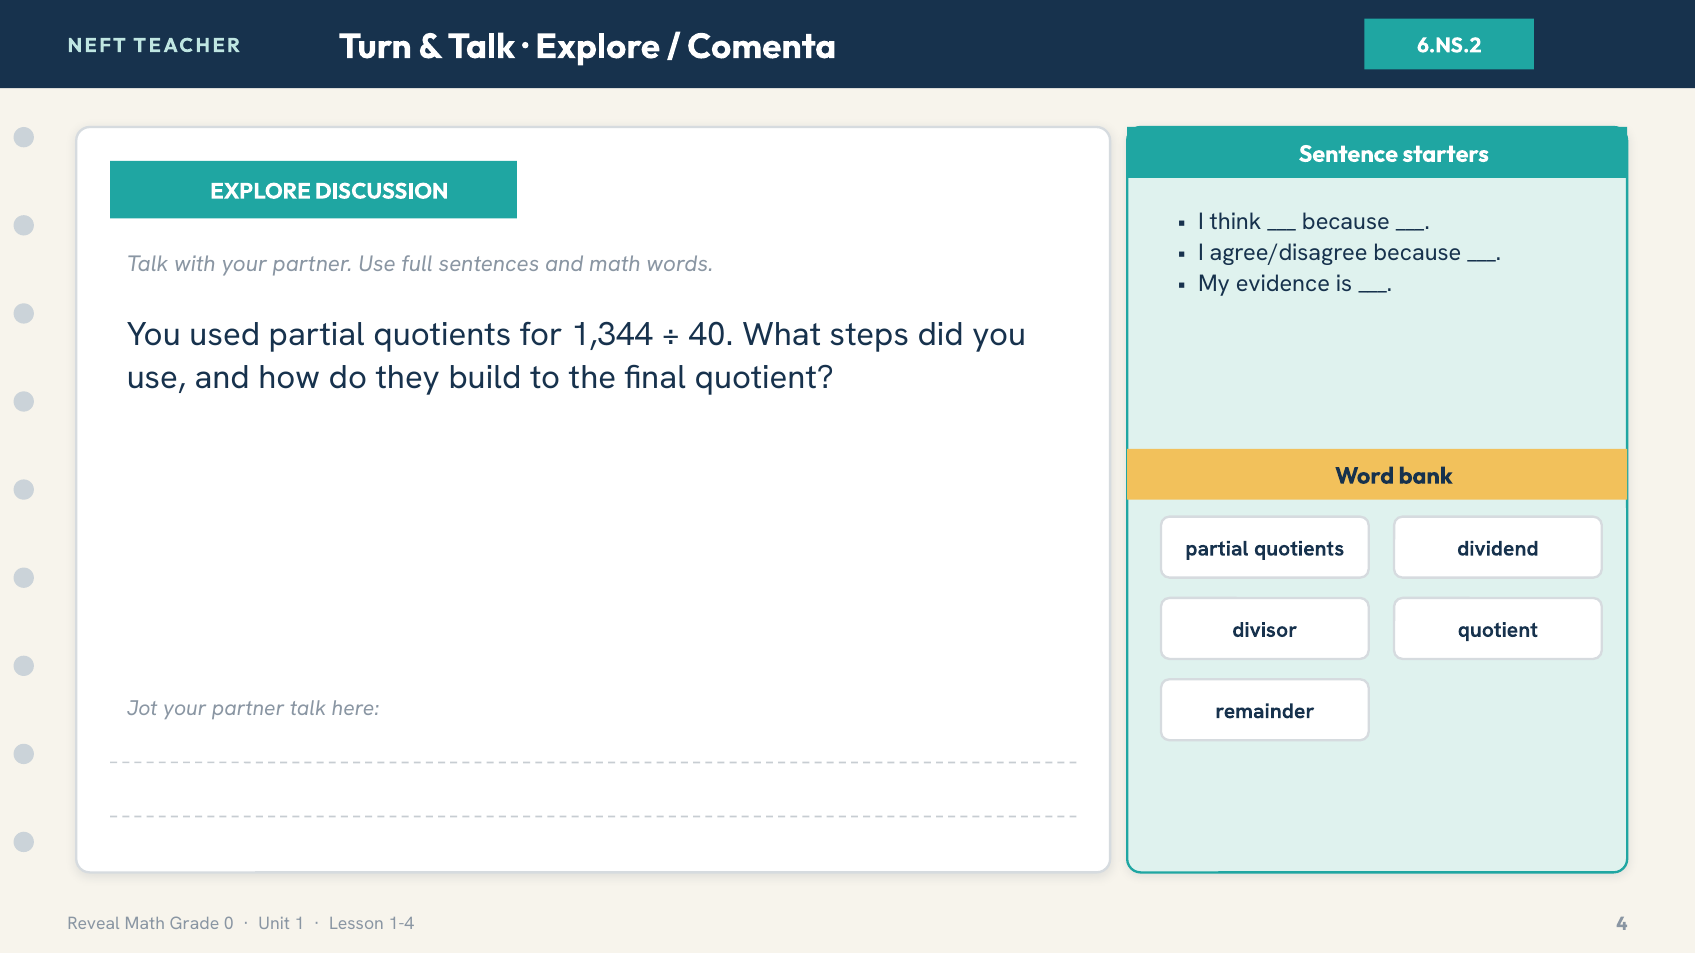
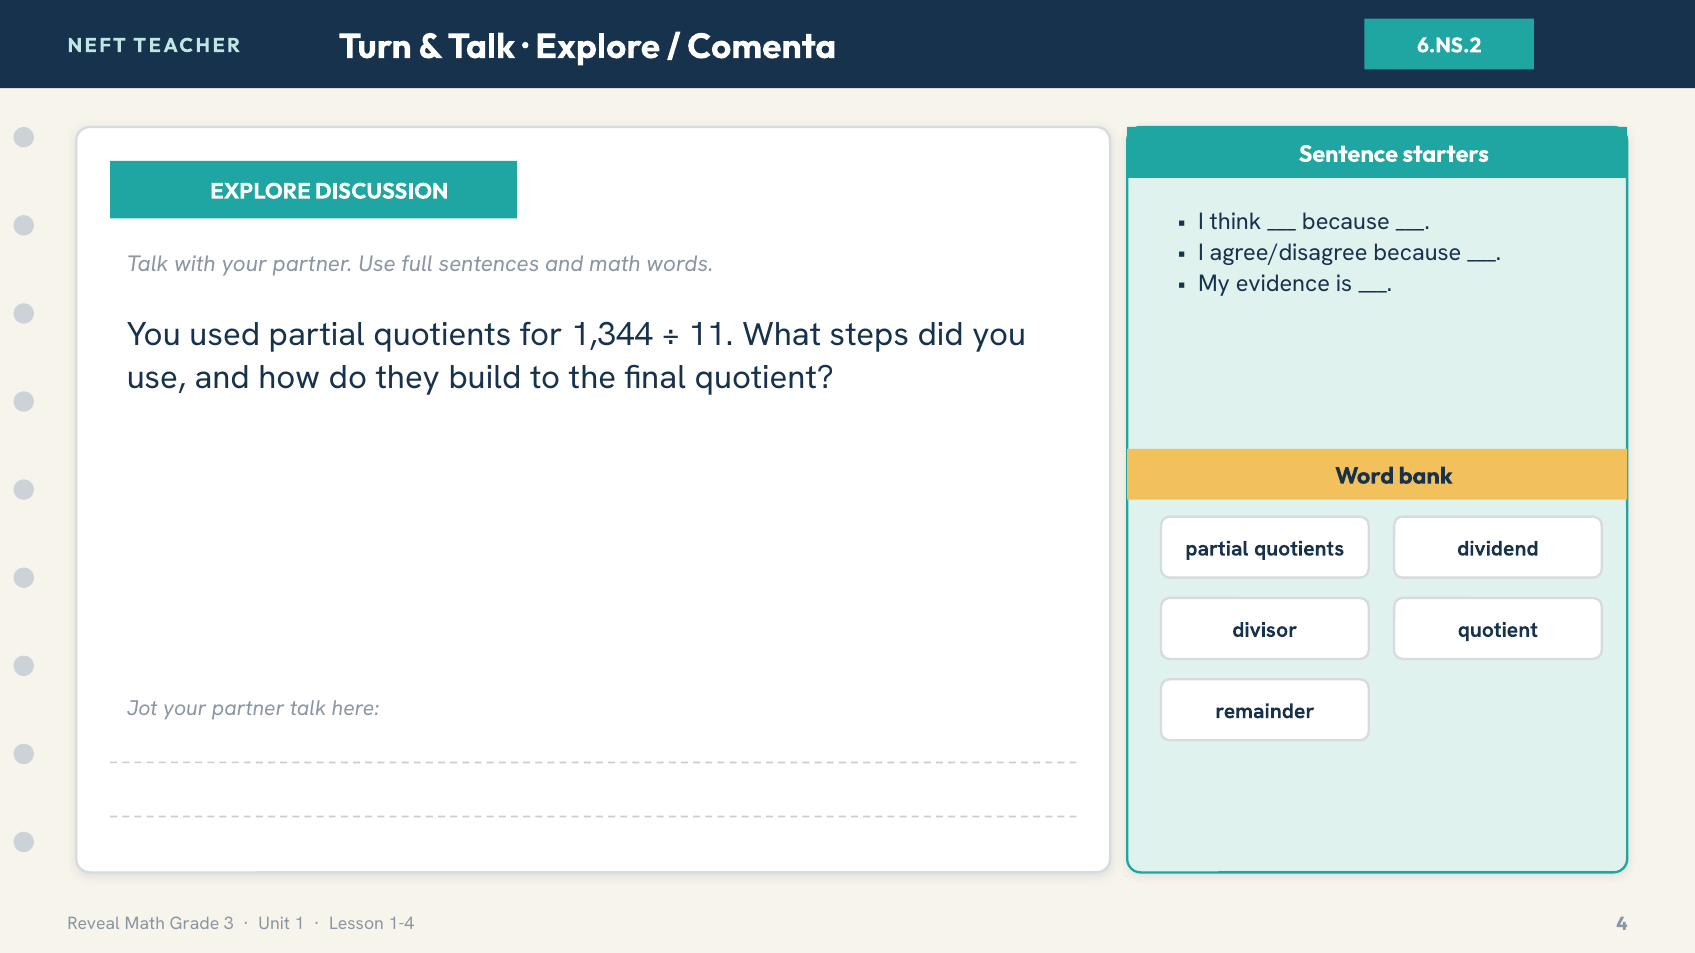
40: 40 -> 11 (711, 335)
0: 0 -> 3 (229, 924)
